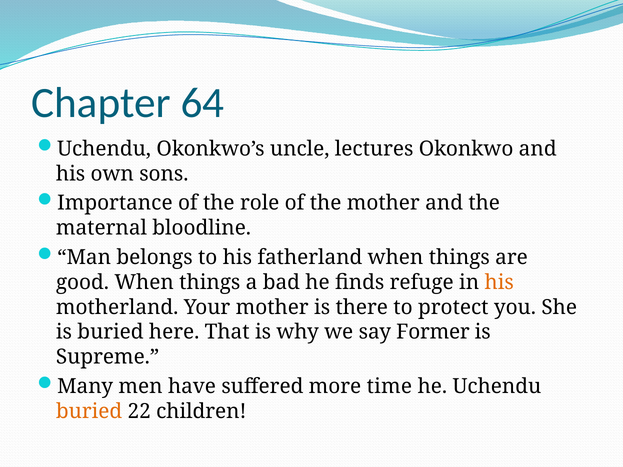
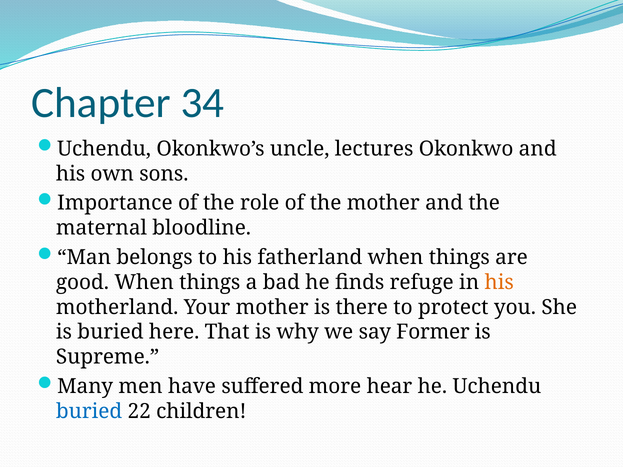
64: 64 -> 34 (202, 103)
time: time -> hear (389, 387)
buried colour: orange -> blue (89, 412)
